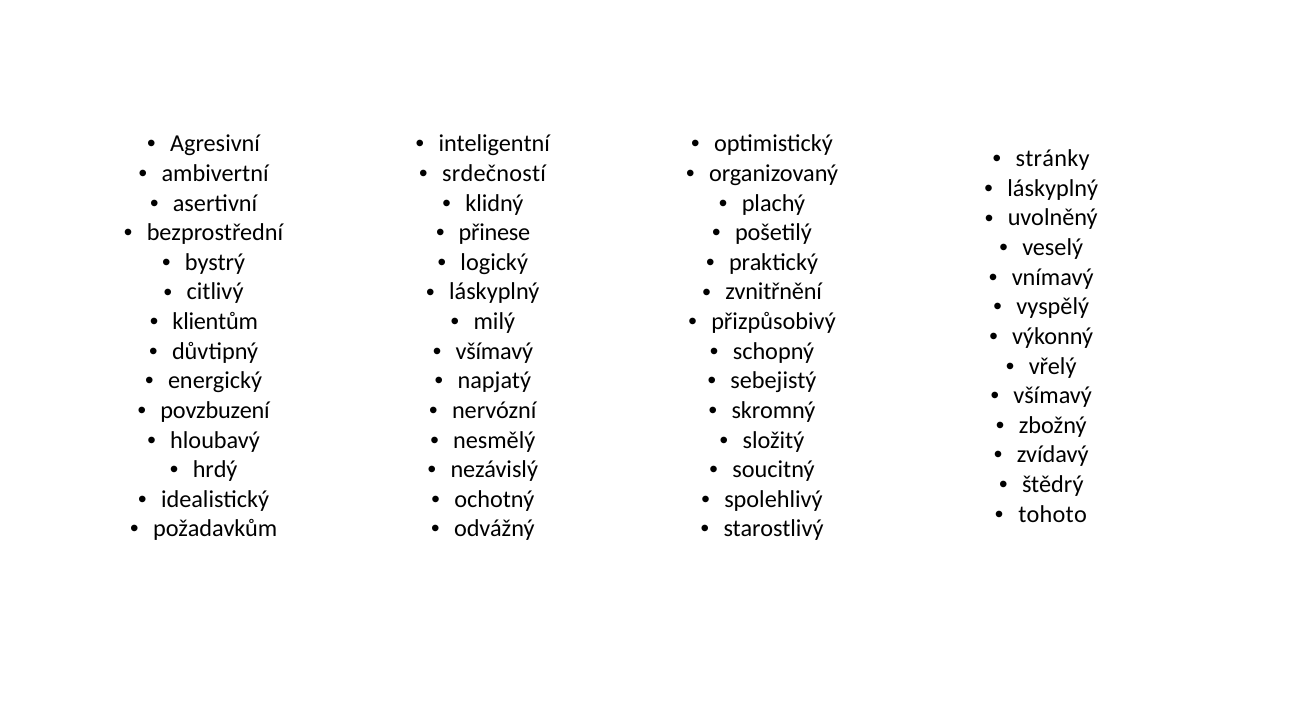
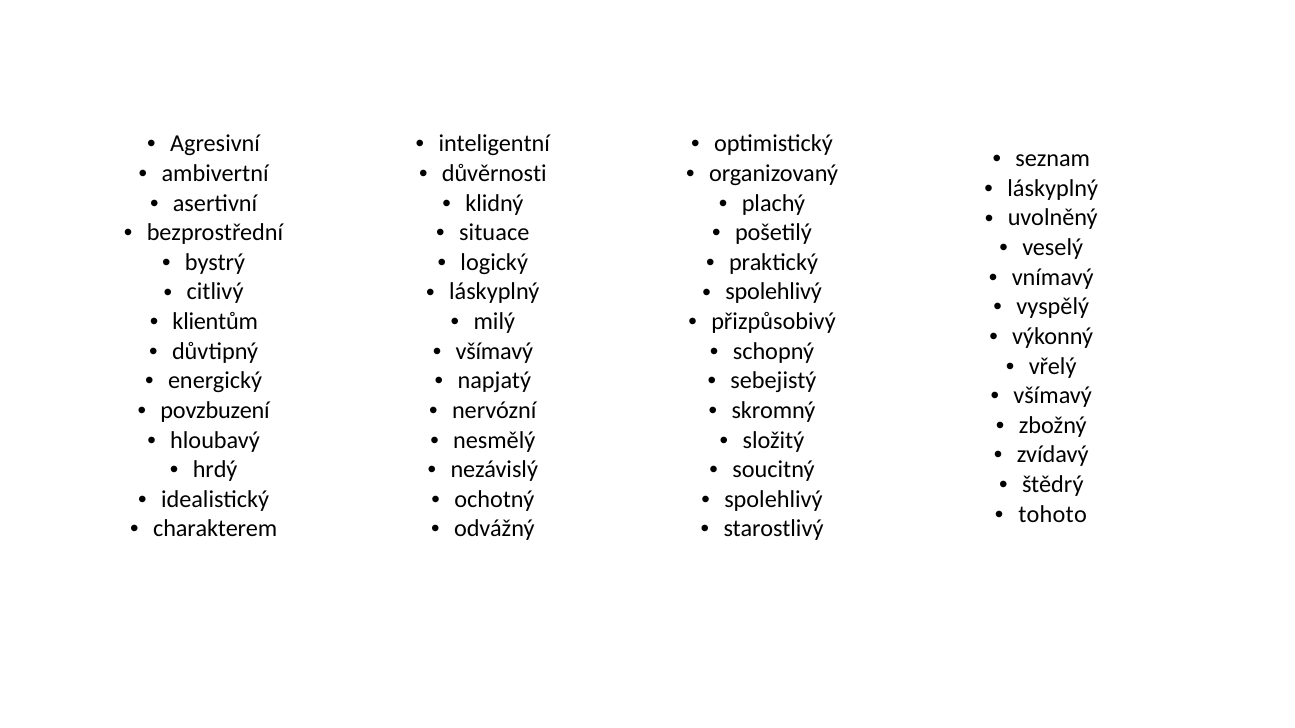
stránky: stránky -> seznam (1053, 159)
srdečností: srdečností -> důvěrnosti (494, 174)
přinese: přinese -> situace (494, 233)
zvnitřnění: zvnitřnění -> spolehlivý (774, 292)
požadavkům: požadavkům -> charakterem (215, 529)
